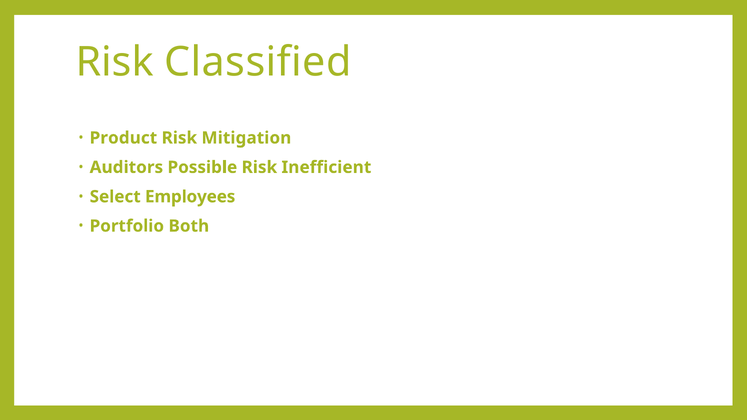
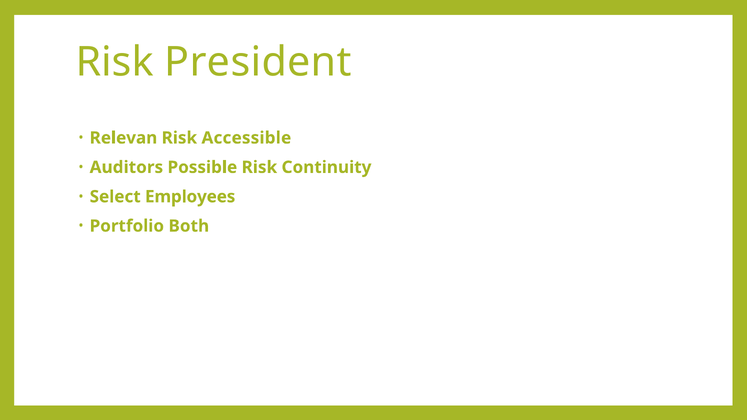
Classified: Classified -> President (258, 62)
Product: Product -> Relevan (123, 138)
Mitigation: Mitigation -> Accessible (246, 138)
Inefficient: Inefficient -> Continuity (326, 167)
